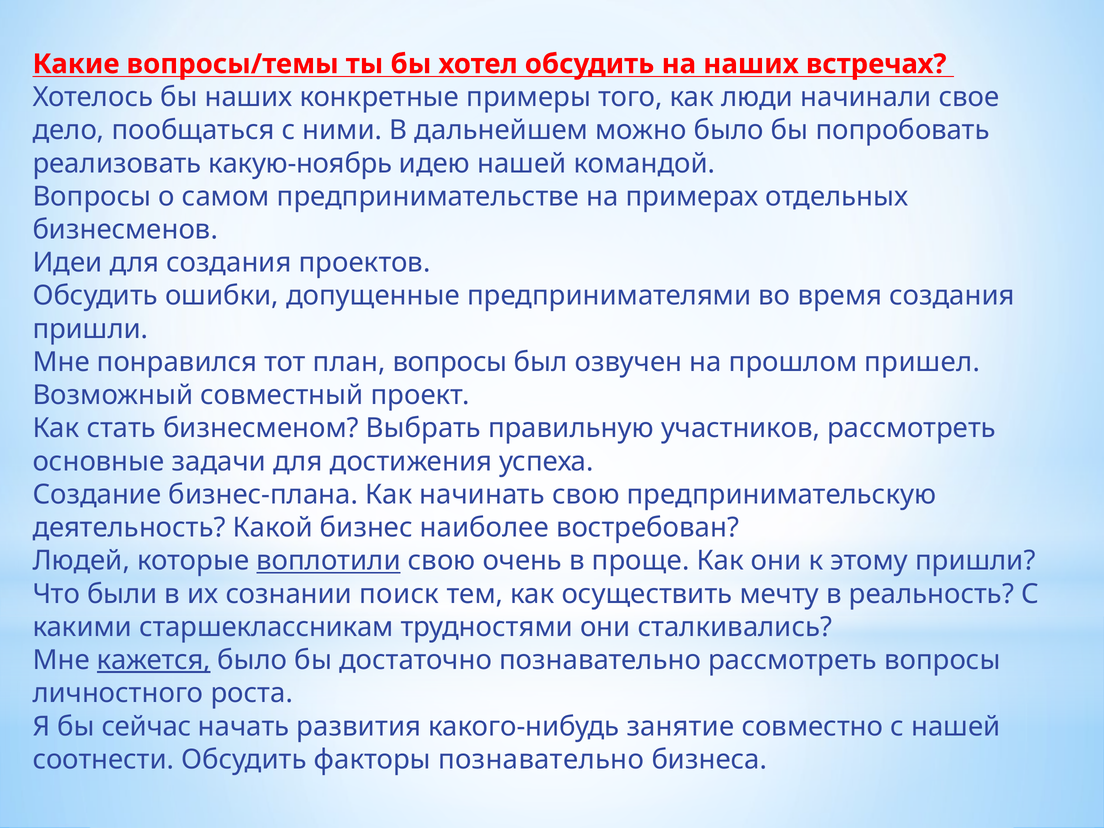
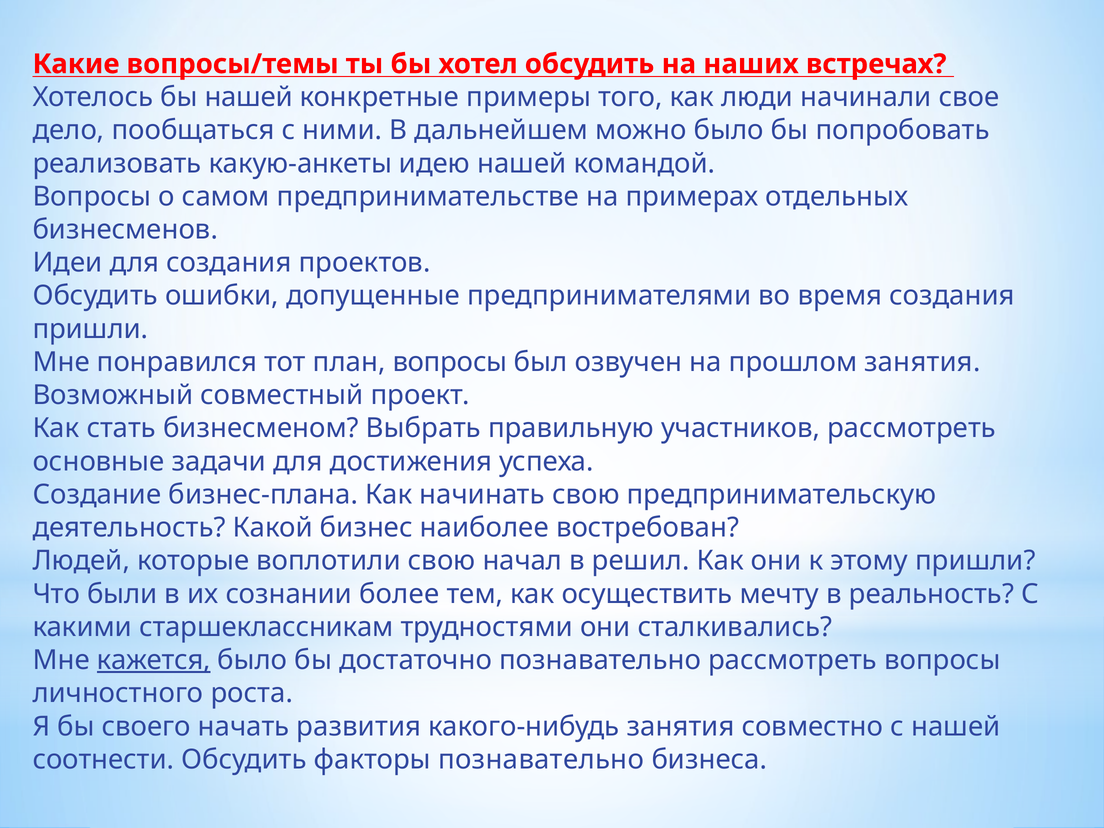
бы наших: наших -> нашей (249, 97)
какую-ноябрь: какую-ноябрь -> какую-анкеты (300, 163)
прошлом пришел: пришел -> занятия (922, 362)
воплотили underline: present -> none (329, 561)
очень: очень -> начал (522, 561)
проще: проще -> решил (641, 561)
поиск: поиск -> более (399, 594)
сейчас: сейчас -> своего (146, 726)
какого-нибудь занятие: занятие -> занятия (681, 726)
